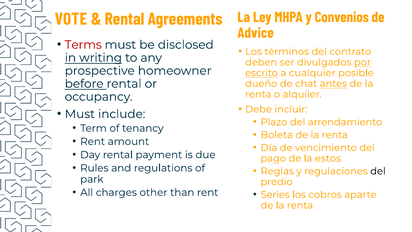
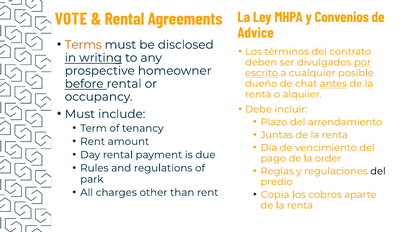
Terms colour: red -> orange (83, 45)
Boleta: Boleta -> Juntas (277, 135)
estos: estos -> order (328, 158)
Series: Series -> Copia (275, 194)
